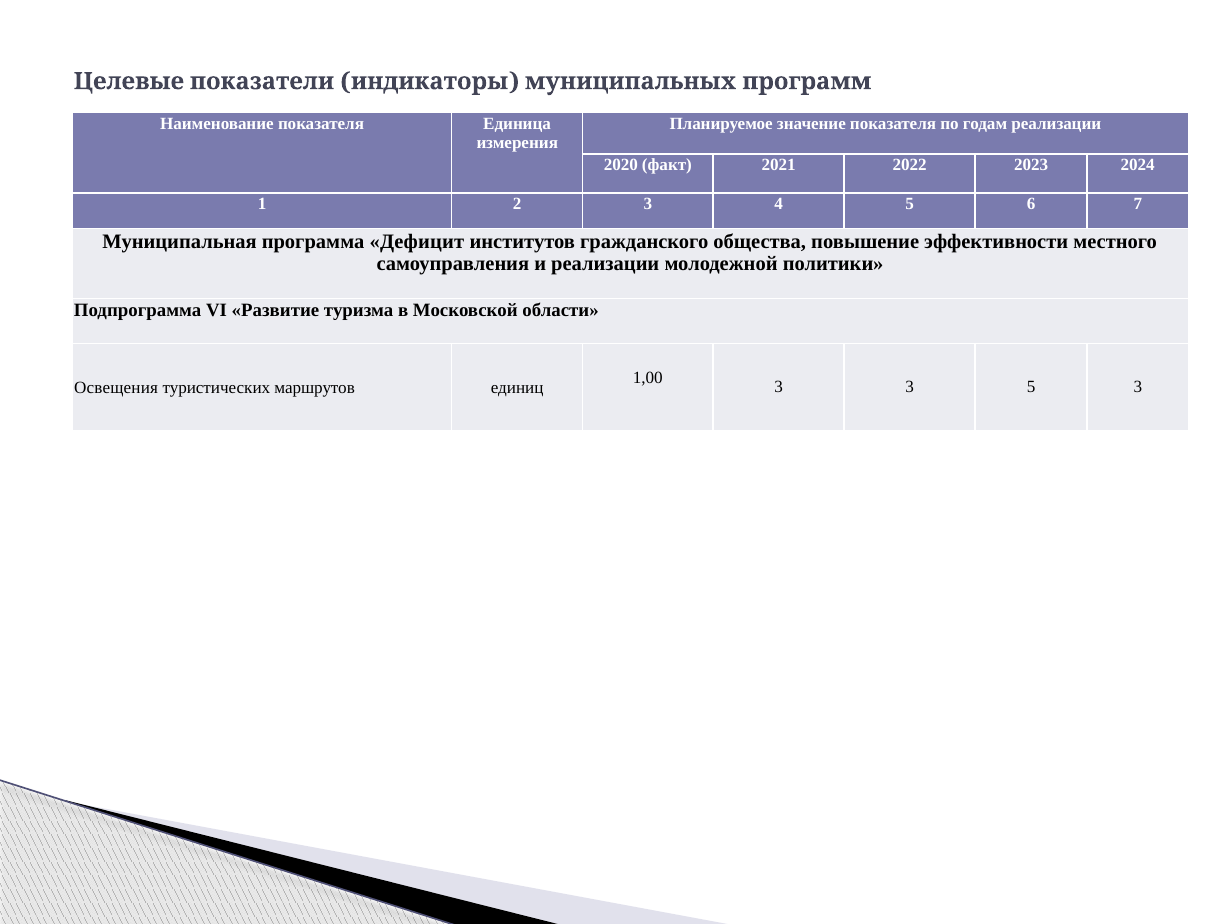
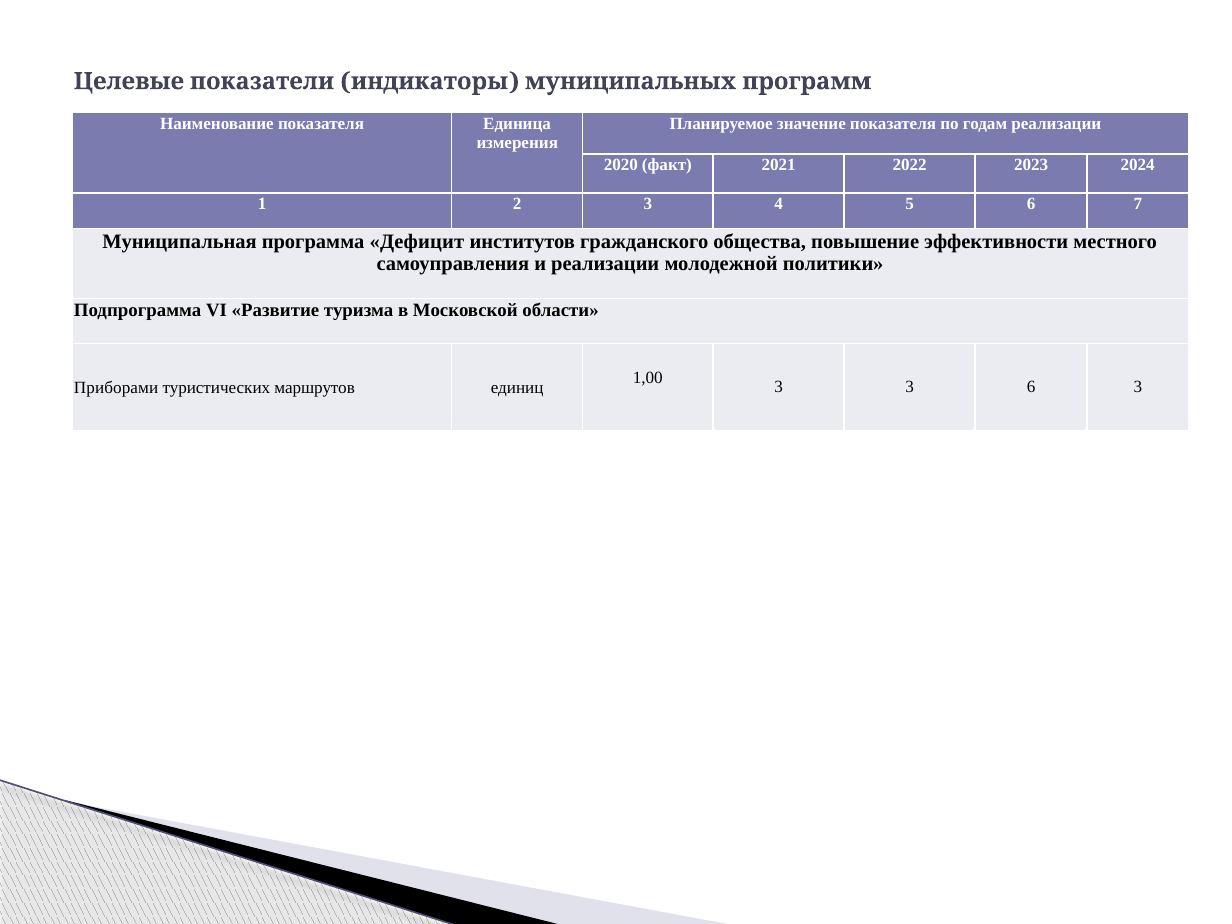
3 5: 5 -> 6 (1031, 387)
Освещения: Освещения -> Приборами (116, 388)
